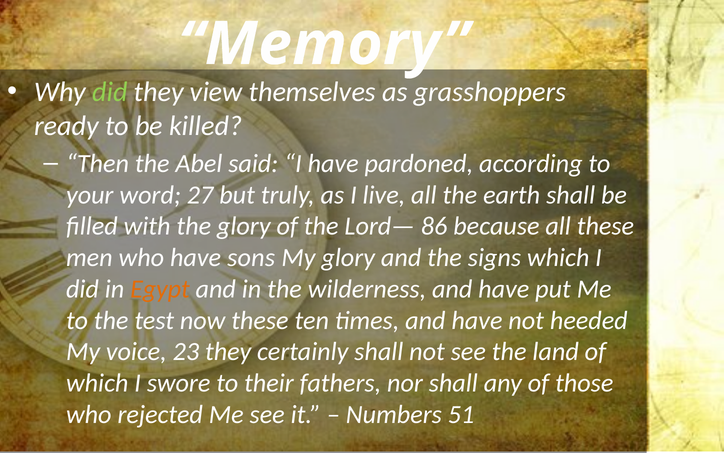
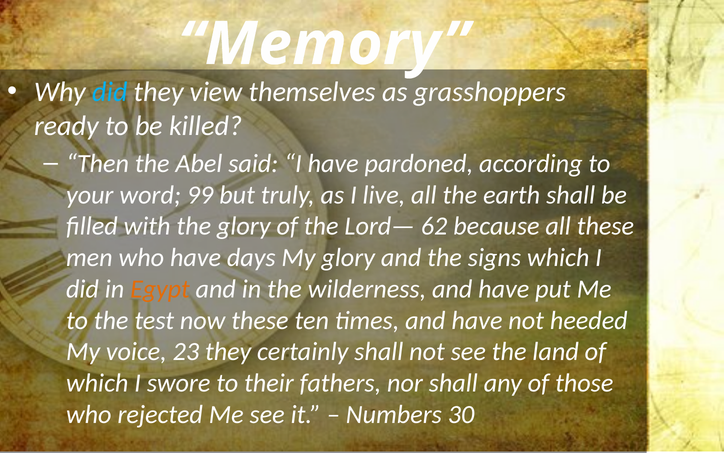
did colour: light green -> light blue (110, 92)
27: 27 -> 99 (200, 195)
86: 86 -> 62 (434, 226)
sons: sons -> days (251, 257)
51: 51 -> 30 (461, 414)
